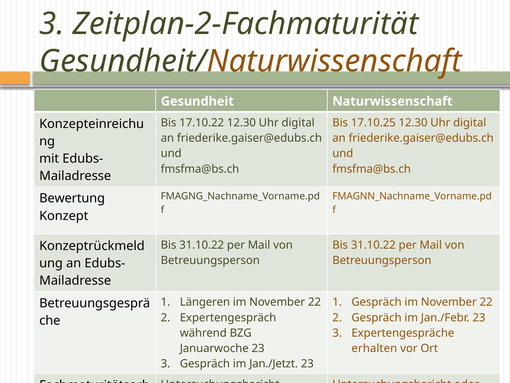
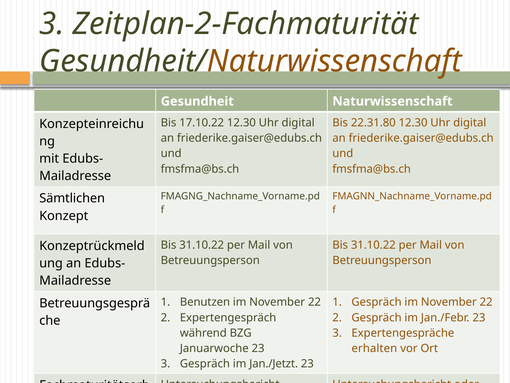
17.10.25: 17.10.25 -> 22.31.80 (373, 123)
Bewertung: Bewertung -> Sämtlichen (72, 198)
Längeren: Längeren -> Benutzen (205, 302)
